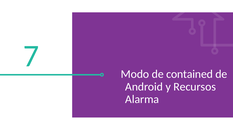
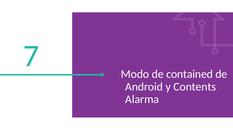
Recursos: Recursos -> Contents (195, 87)
